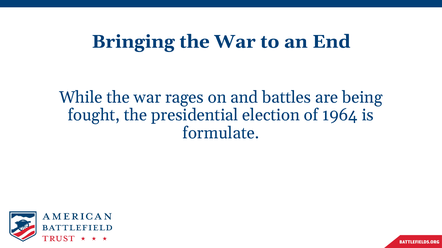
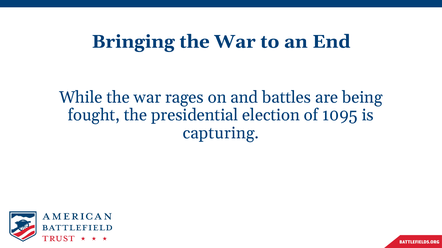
1964: 1964 -> 1095 (340, 115)
formulate: formulate -> capturing (221, 133)
